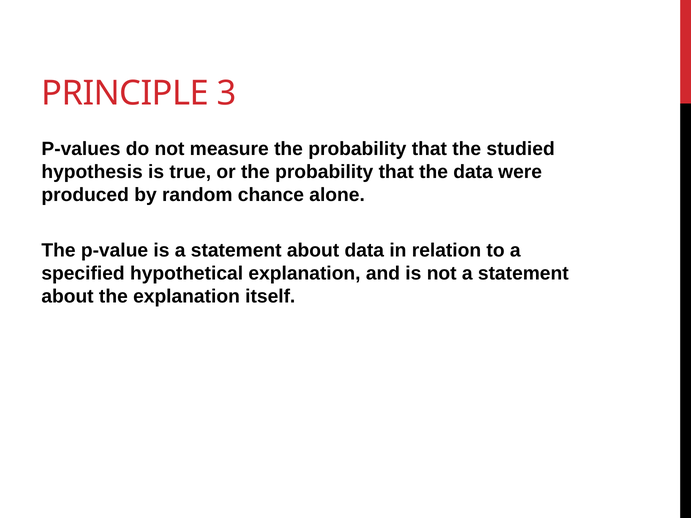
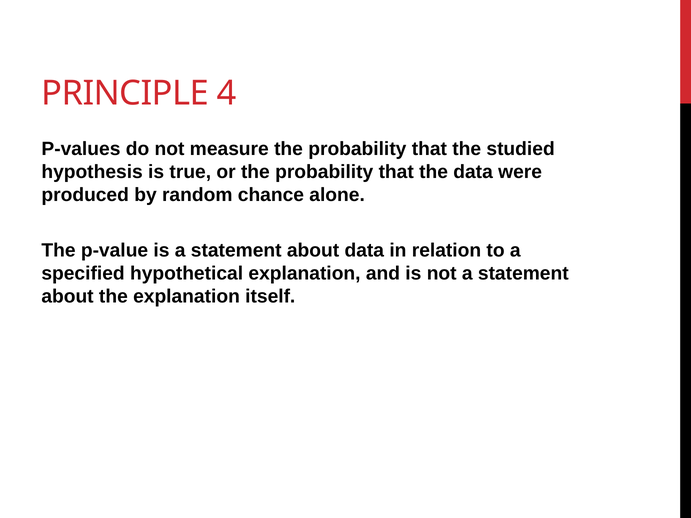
3: 3 -> 4 (227, 93)
